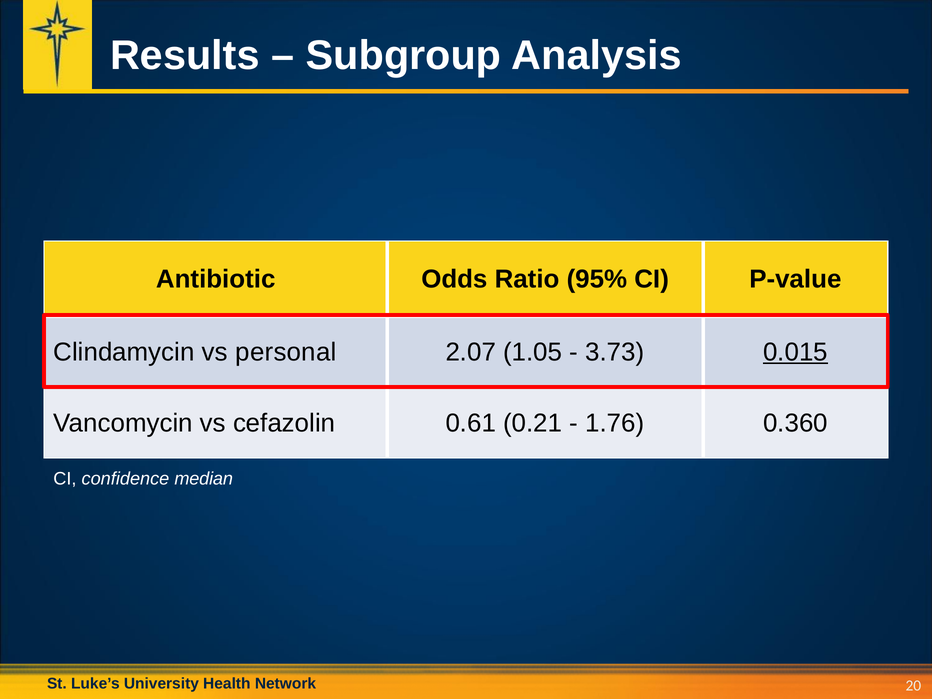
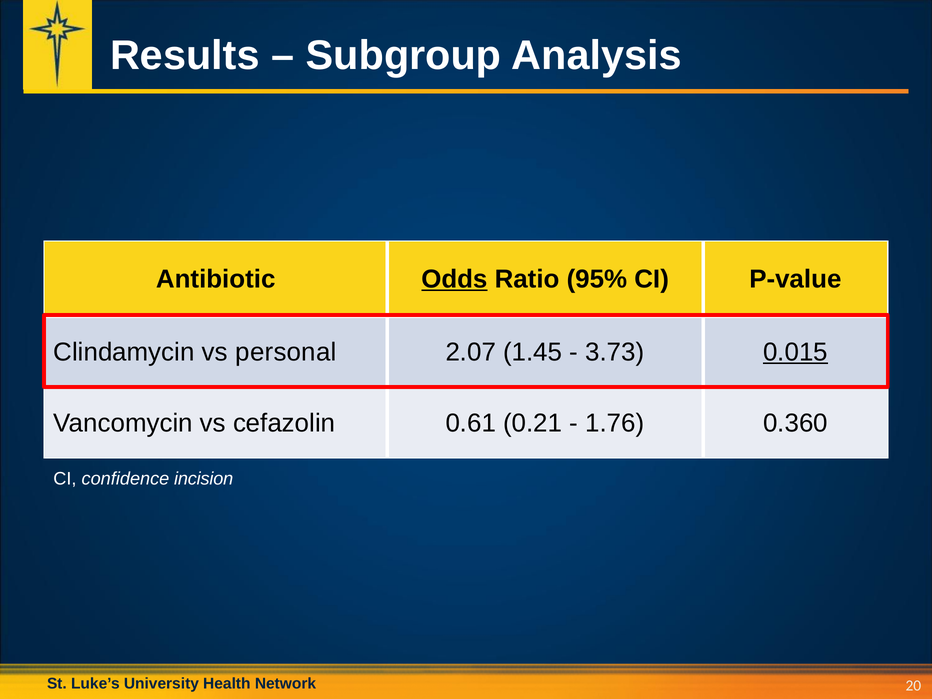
Odds underline: none -> present (454, 279)
1.05: 1.05 -> 1.45 (533, 352)
median: median -> incision (204, 479)
